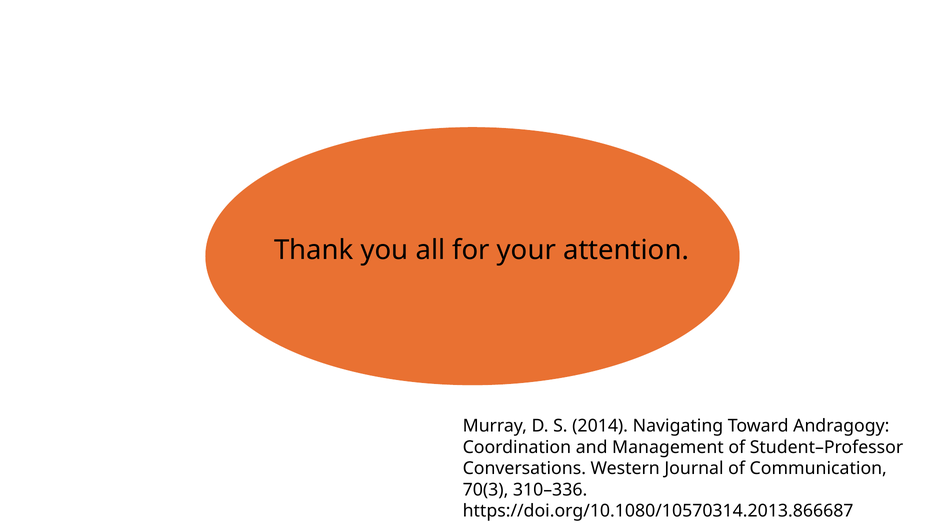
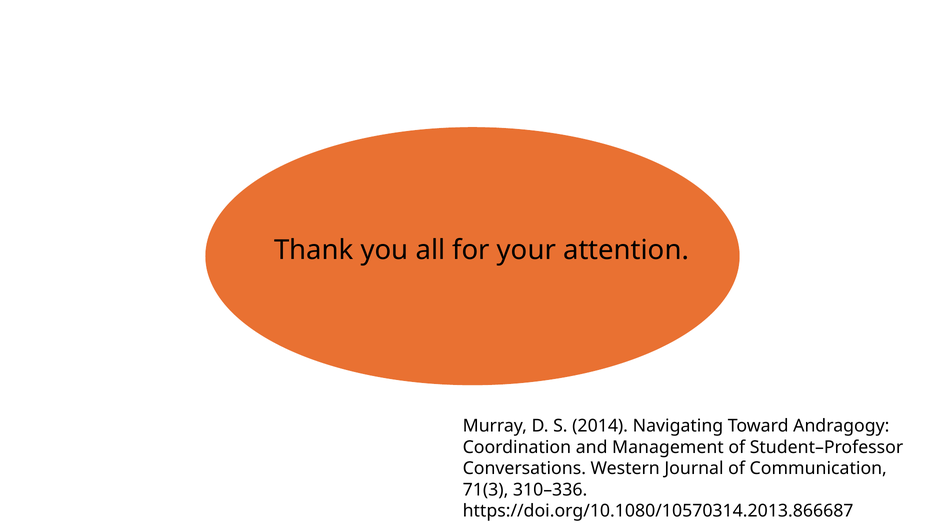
70(3: 70(3 -> 71(3 (486, 490)
